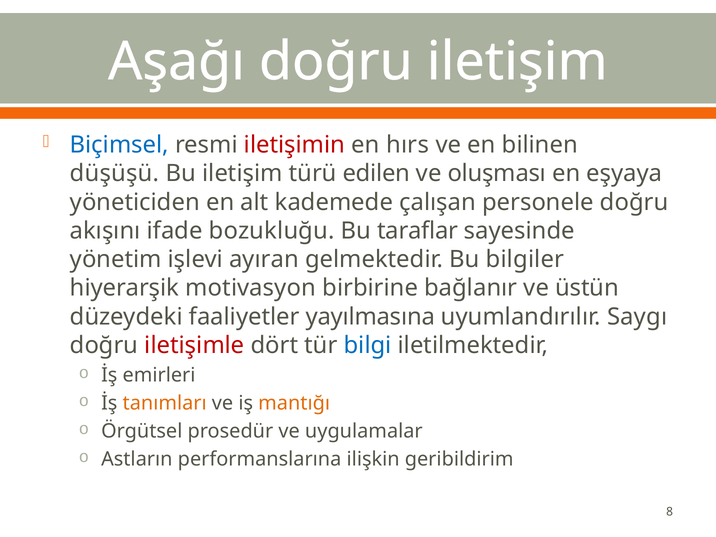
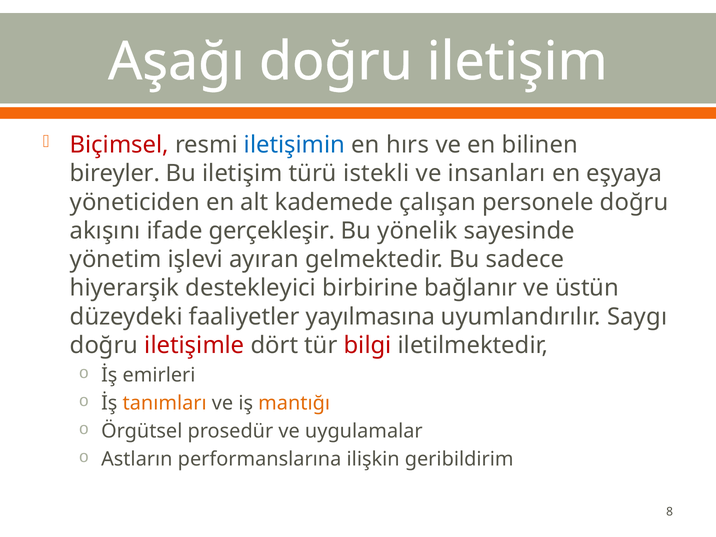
Biçimsel colour: blue -> red (119, 145)
iletişimin colour: red -> blue (295, 145)
düşüşü: düşüşü -> bireyler (115, 174)
edilen: edilen -> istekli (376, 174)
oluşması: oluşması -> insanları (497, 174)
bozukluğu: bozukluğu -> gerçekleşir (272, 231)
taraflar: taraflar -> yönelik (417, 231)
bilgiler: bilgiler -> sadece (525, 259)
motivasyon: motivasyon -> destekleyici (251, 288)
bilgi colour: blue -> red (368, 345)
